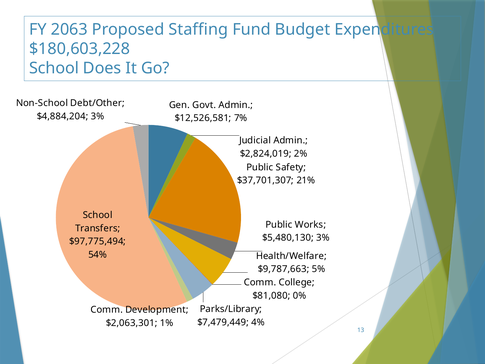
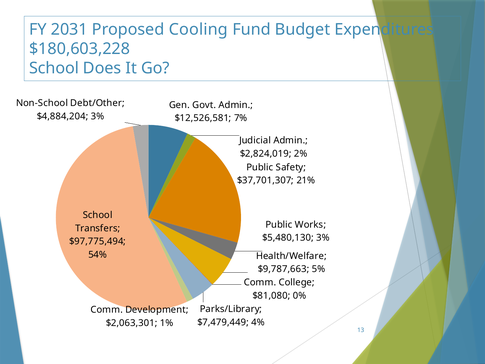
2063: 2063 -> 2031 (69, 29)
Staffing: Staffing -> Cooling (198, 29)
